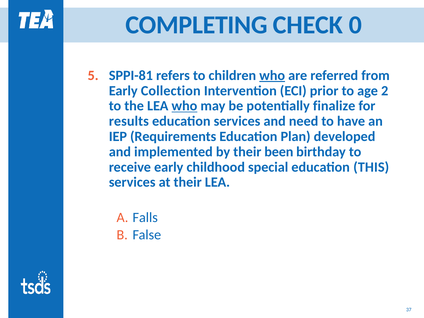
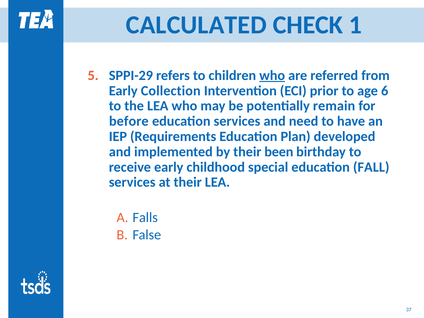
COMPLETING: COMPLETING -> CALCULATED (196, 25)
0: 0 -> 1 (355, 25)
SPPI-81: SPPI-81 -> SPPI-29 (131, 75)
2: 2 -> 6 (385, 91)
who underline: present -> none (184, 106)
finalize: finalize -> remain (334, 106)
results: results -> before (129, 121)
THIS: THIS -> FALL (371, 167)
